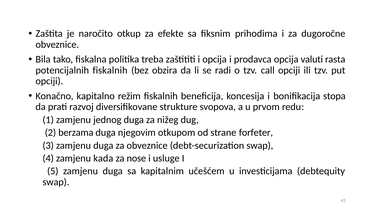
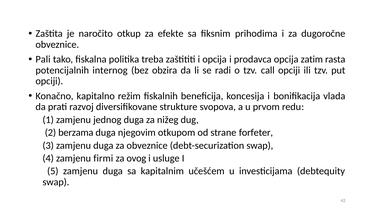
Bila: Bila -> Pali (43, 59)
valuti: valuti -> zatim (312, 59)
potencijalnih fiskalnih: fiskalnih -> internog (110, 70)
stopa: stopa -> vlada (334, 96)
kada: kada -> firmi (103, 159)
nose: nose -> ovog (136, 159)
